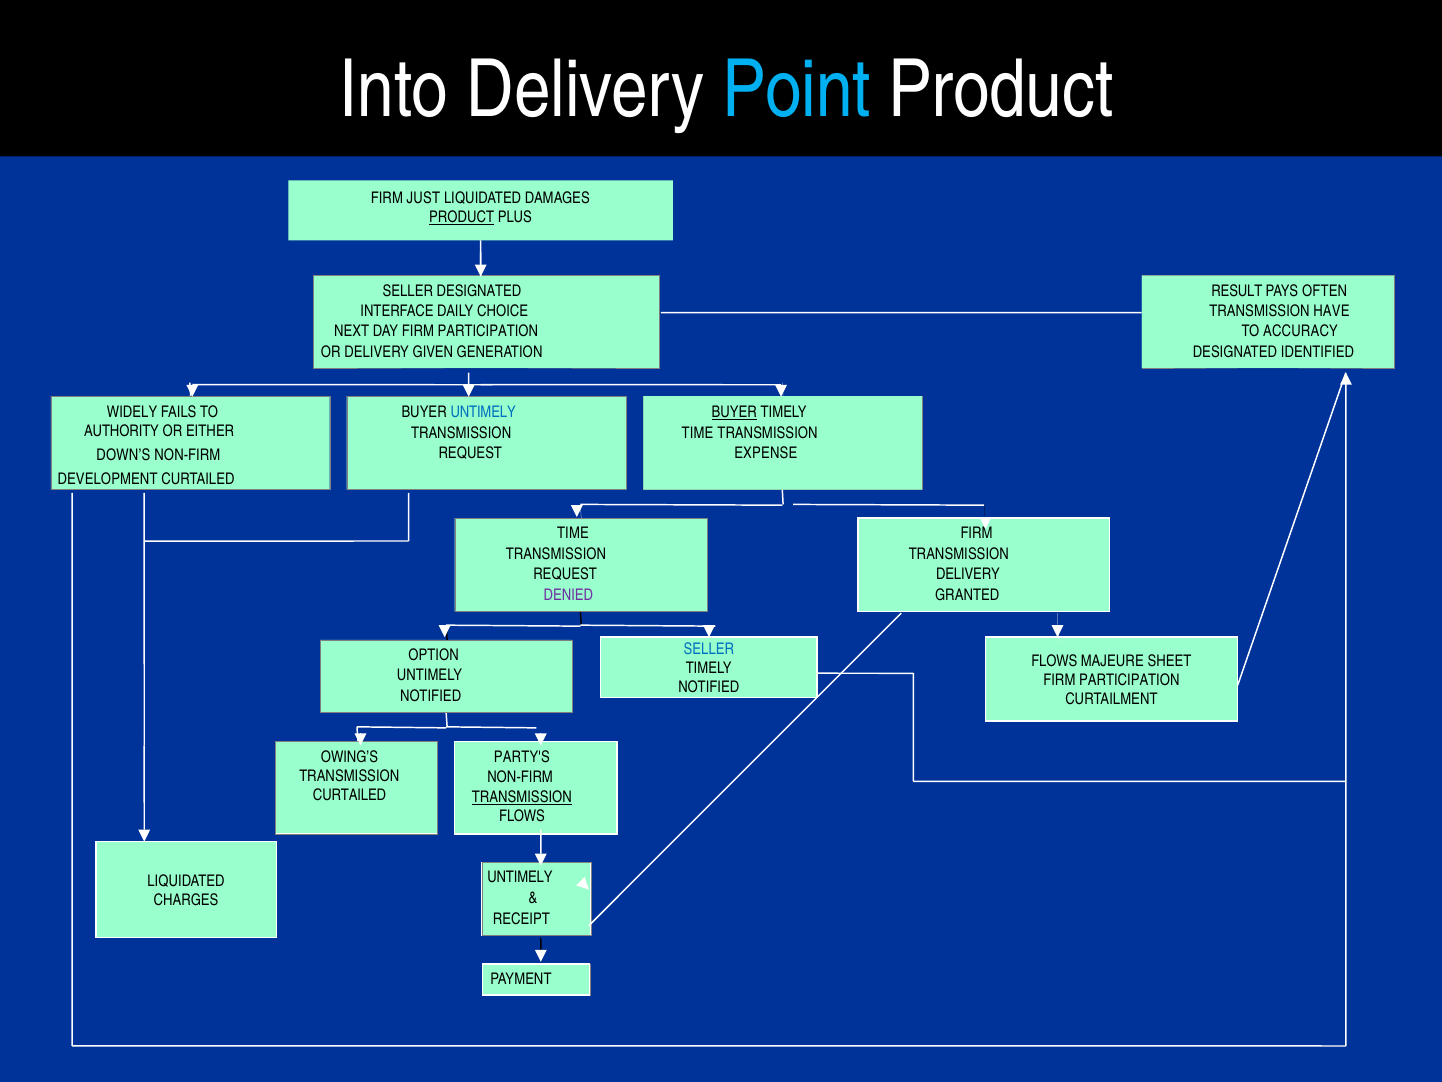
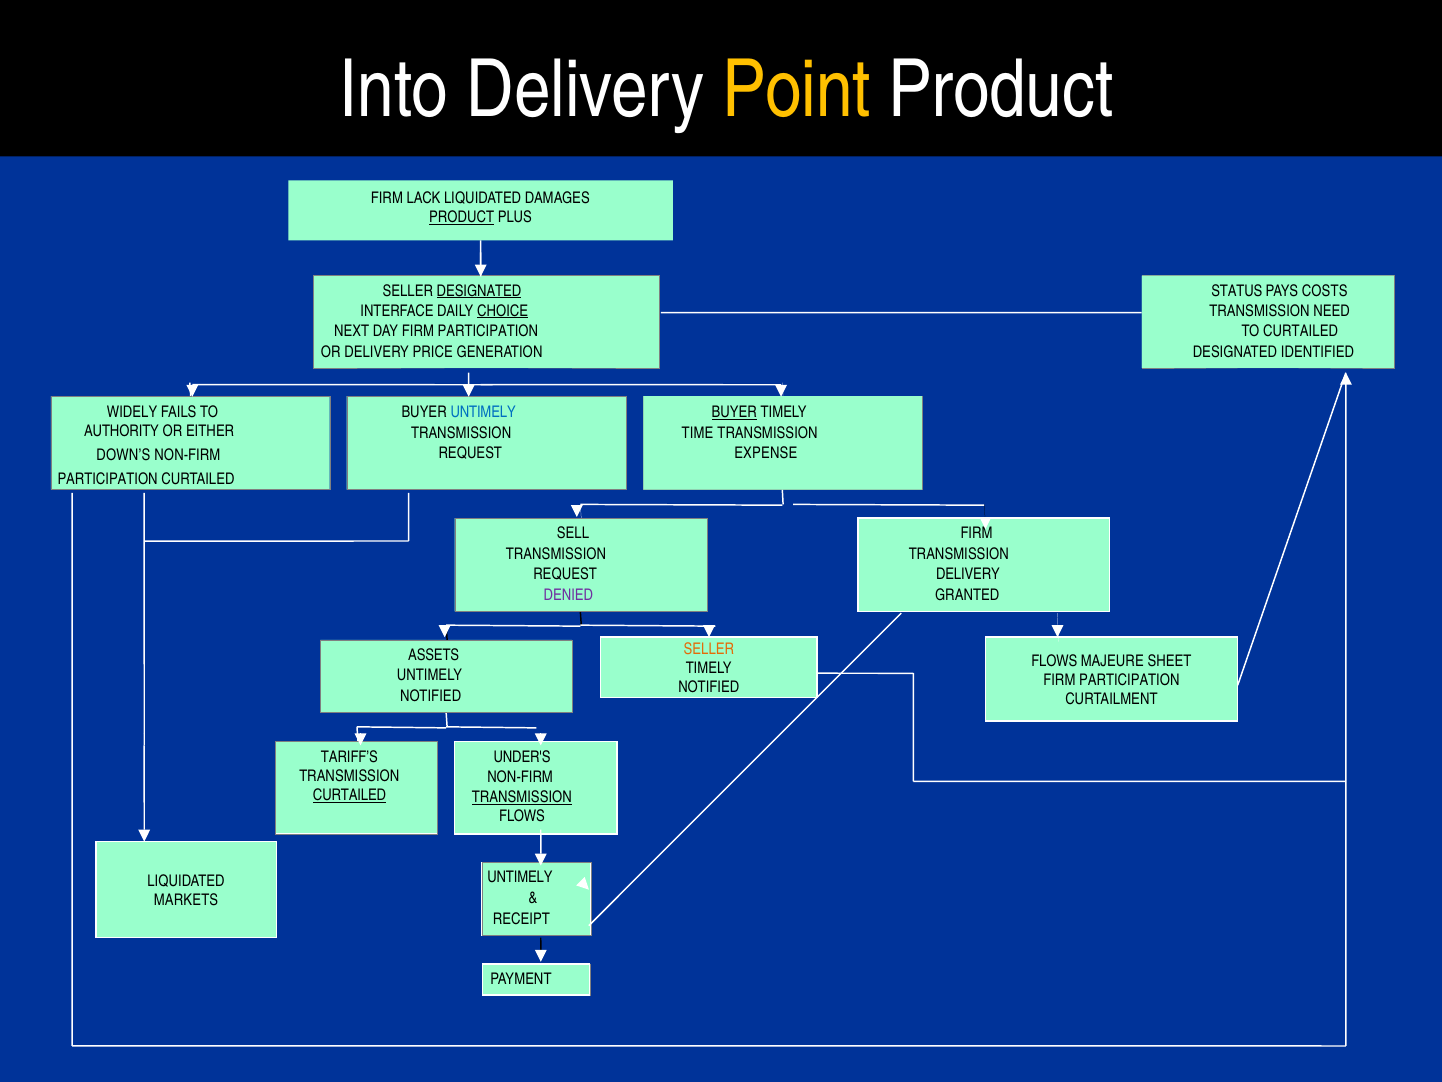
Point colour: light blue -> yellow (796, 90)
JUST: JUST -> LACK (424, 198)
DESIGNATED underline: none -> present (479, 291)
RESULT: RESULT -> STATUS (1237, 291)
OFTEN: OFTEN -> COSTS (1325, 291)
CHOICE underline: none -> present (503, 311)
HAVE: HAVE -> NEED (1332, 311)
TO ACCURACY: ACCURACY -> CURTAILED (1301, 331)
GIVEN: GIVEN -> PRICE (433, 352)
DEVELOPMENT: DEVELOPMENT -> PARTICIPATION (108, 479)
TIME: TIME -> SELL (573, 533)
SELLER colour: blue -> orange (709, 649)
OPTION: OPTION -> ASSETS (434, 655)
OWING’S: OWING’S -> TARIFF’S (349, 757)
PARTY'S: PARTY'S -> UNDER'S (522, 757)
CURTAILED underline: none -> present (350, 795)
CHARGES: CHARGES -> MARKETS (186, 900)
